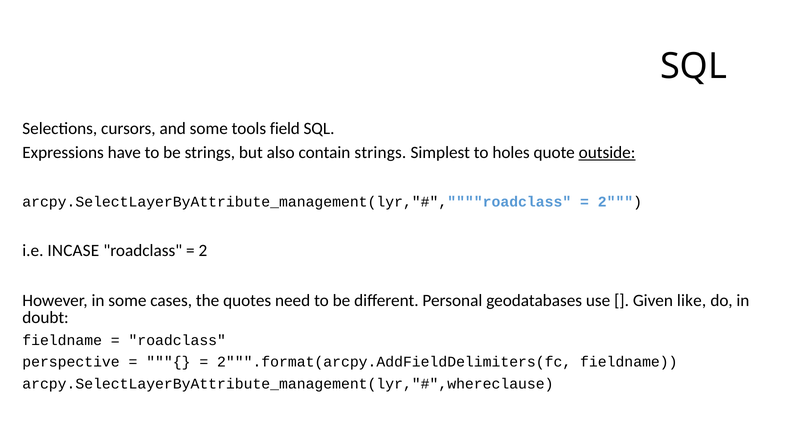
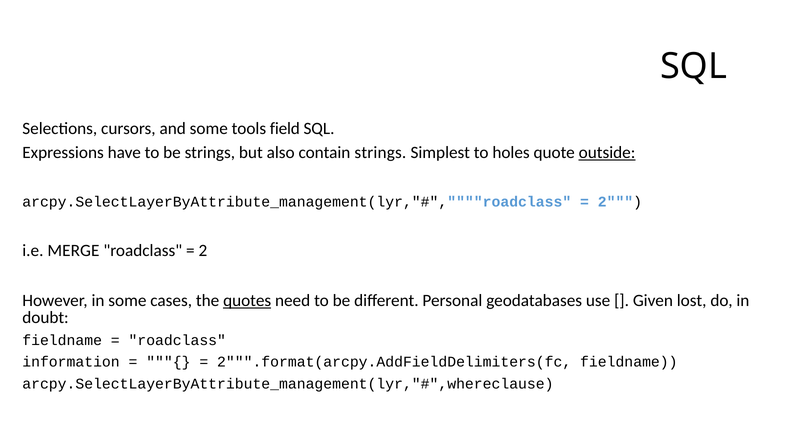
INCASE: INCASE -> MERGE (73, 250)
quotes underline: none -> present (247, 300)
like: like -> lost (692, 300)
perspective: perspective -> information (71, 362)
